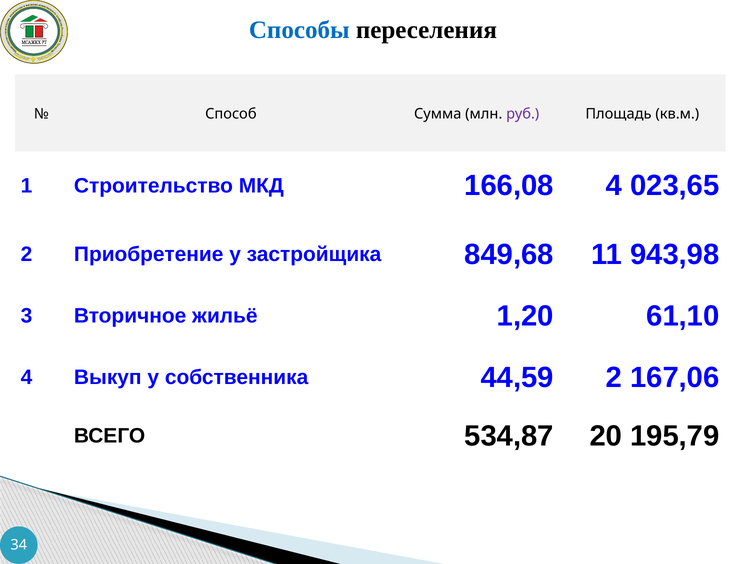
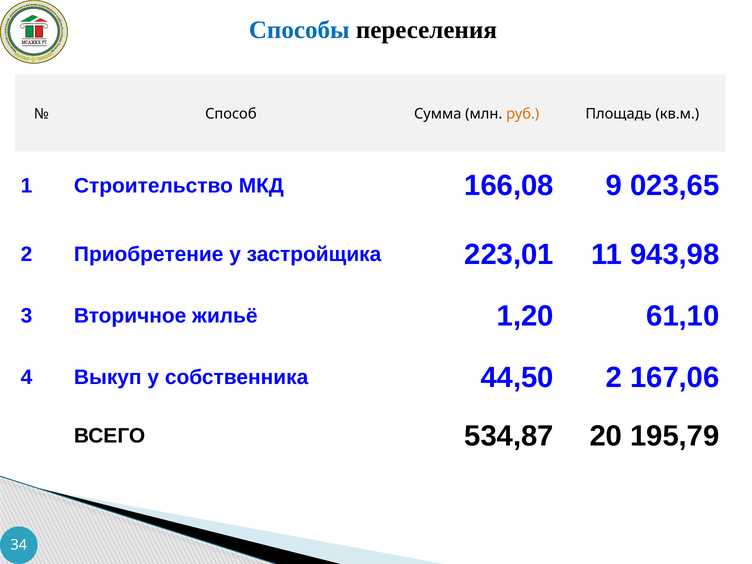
руб colour: purple -> orange (523, 114)
166,08 4: 4 -> 9 (614, 186)
849,68: 849,68 -> 223,01 (509, 255)
44,59: 44,59 -> 44,50 (517, 377)
